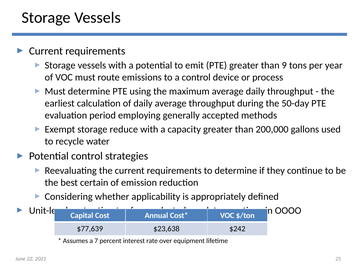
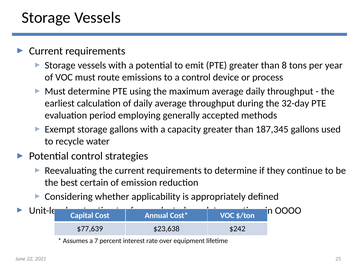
9: 9 -> 8 (284, 66)
50-day: 50-day -> 32-day (295, 103)
storage reduce: reduce -> gallons (124, 129)
200,000: 200,000 -> 187,345 (272, 129)
